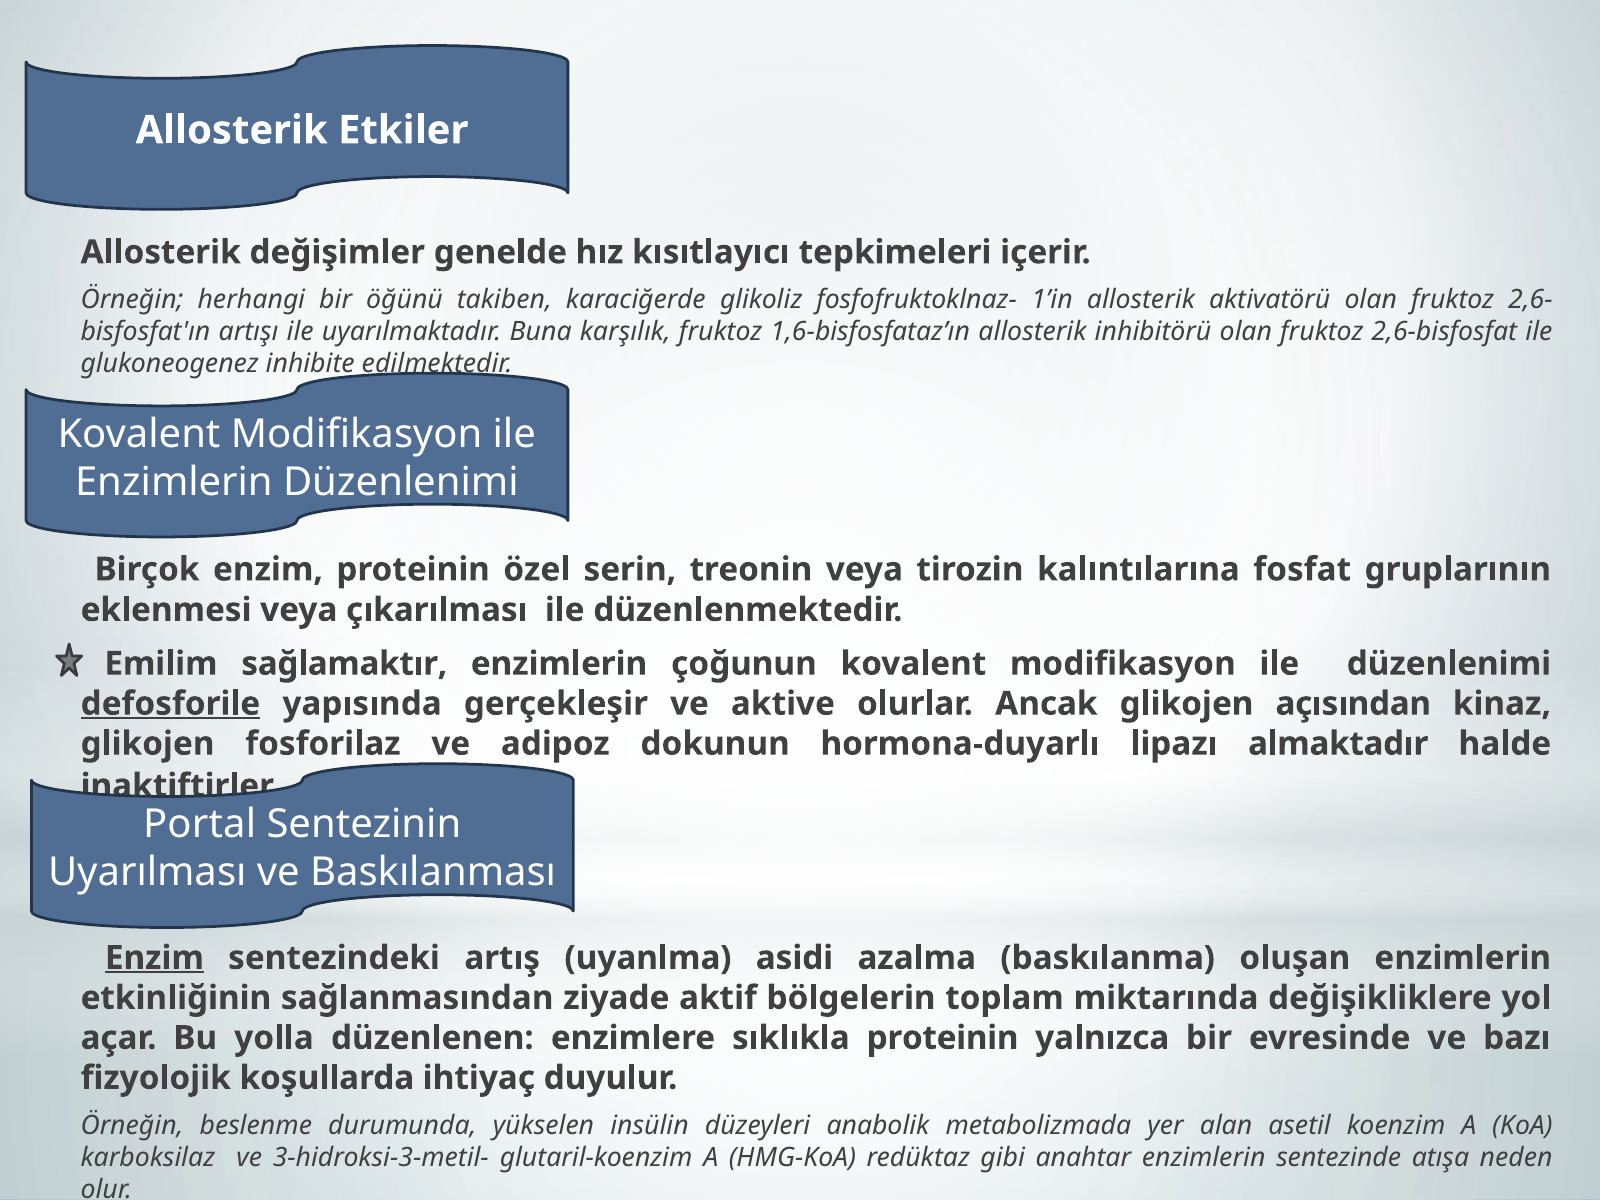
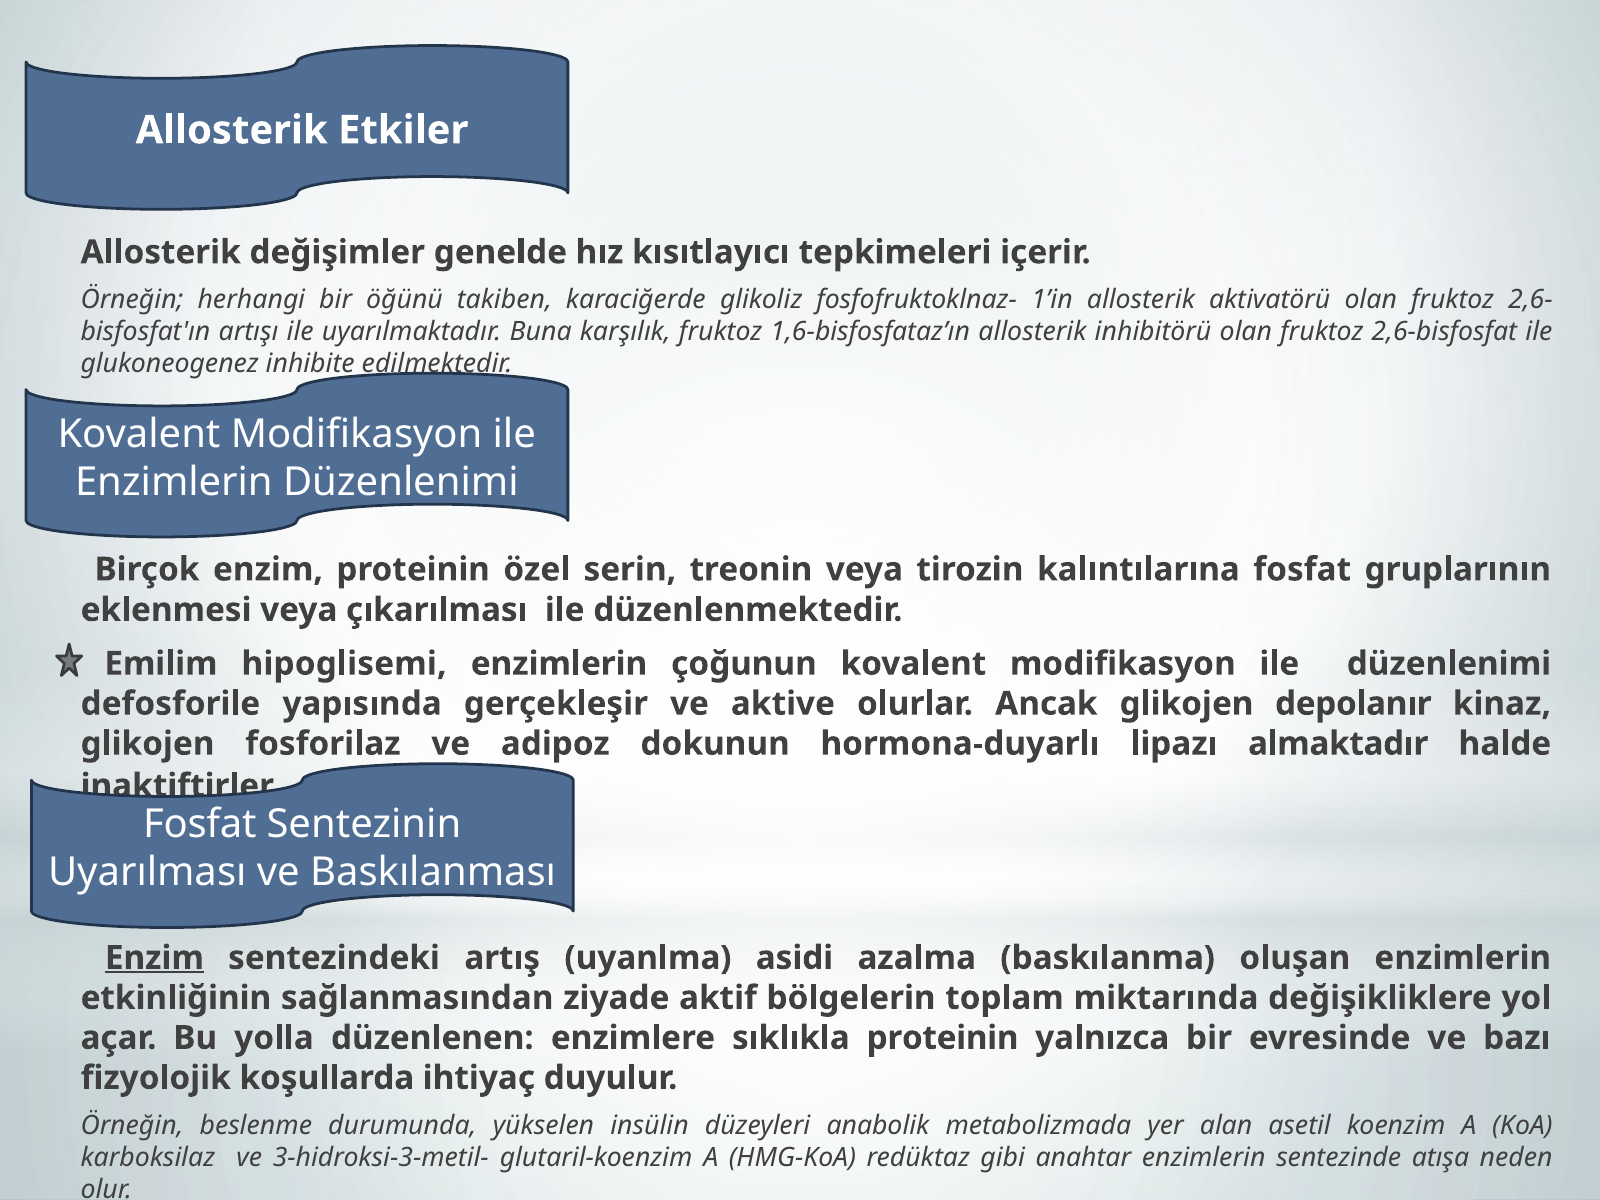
sağlamaktır: sağlamaktır -> hipoglisemi (344, 664)
defosforile underline: present -> none (170, 704)
açısından: açısından -> depolanır (1353, 704)
Portal: Portal -> Fosfat (200, 824)
